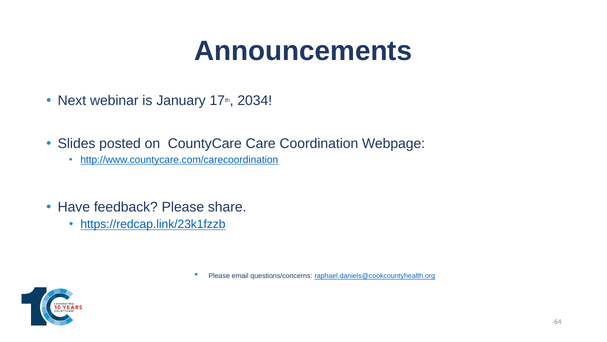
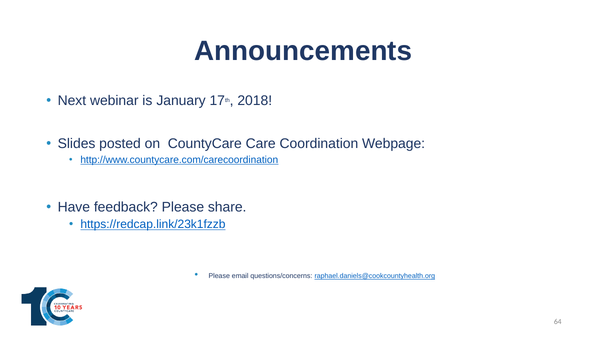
2034: 2034 -> 2018 (255, 101)
